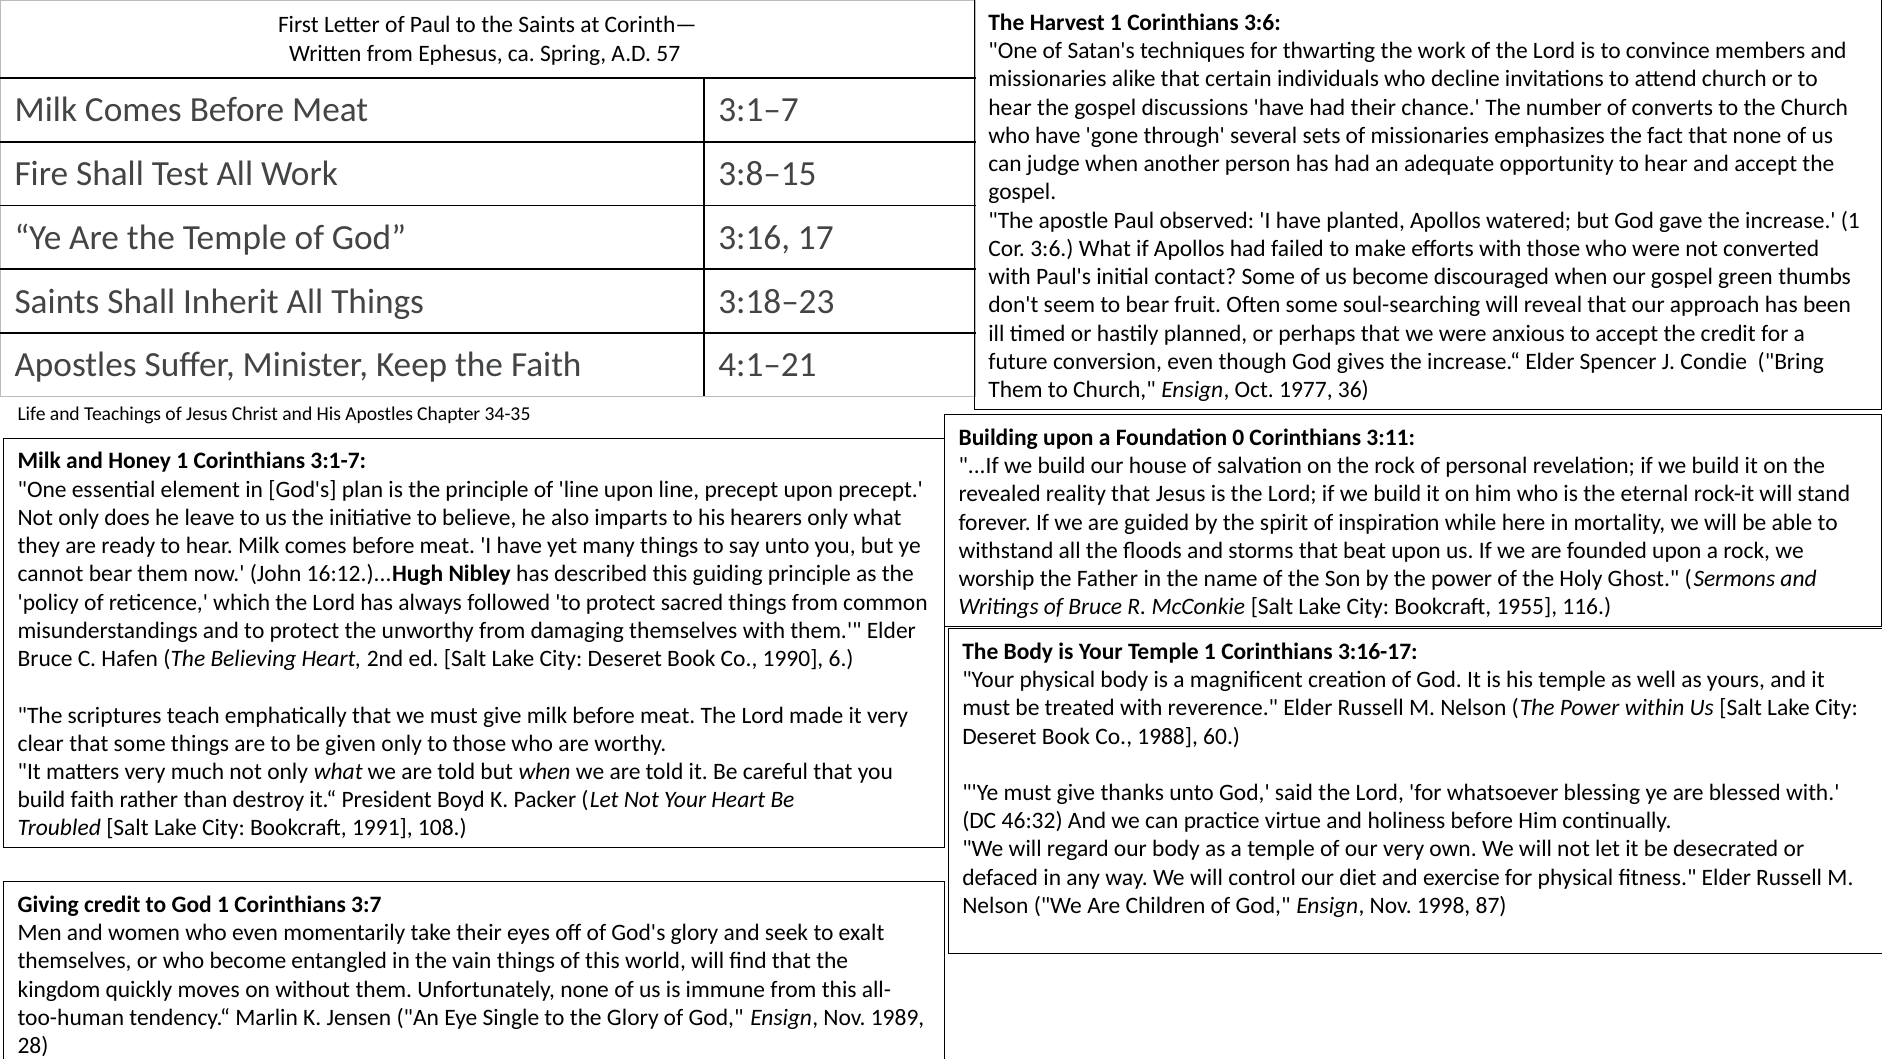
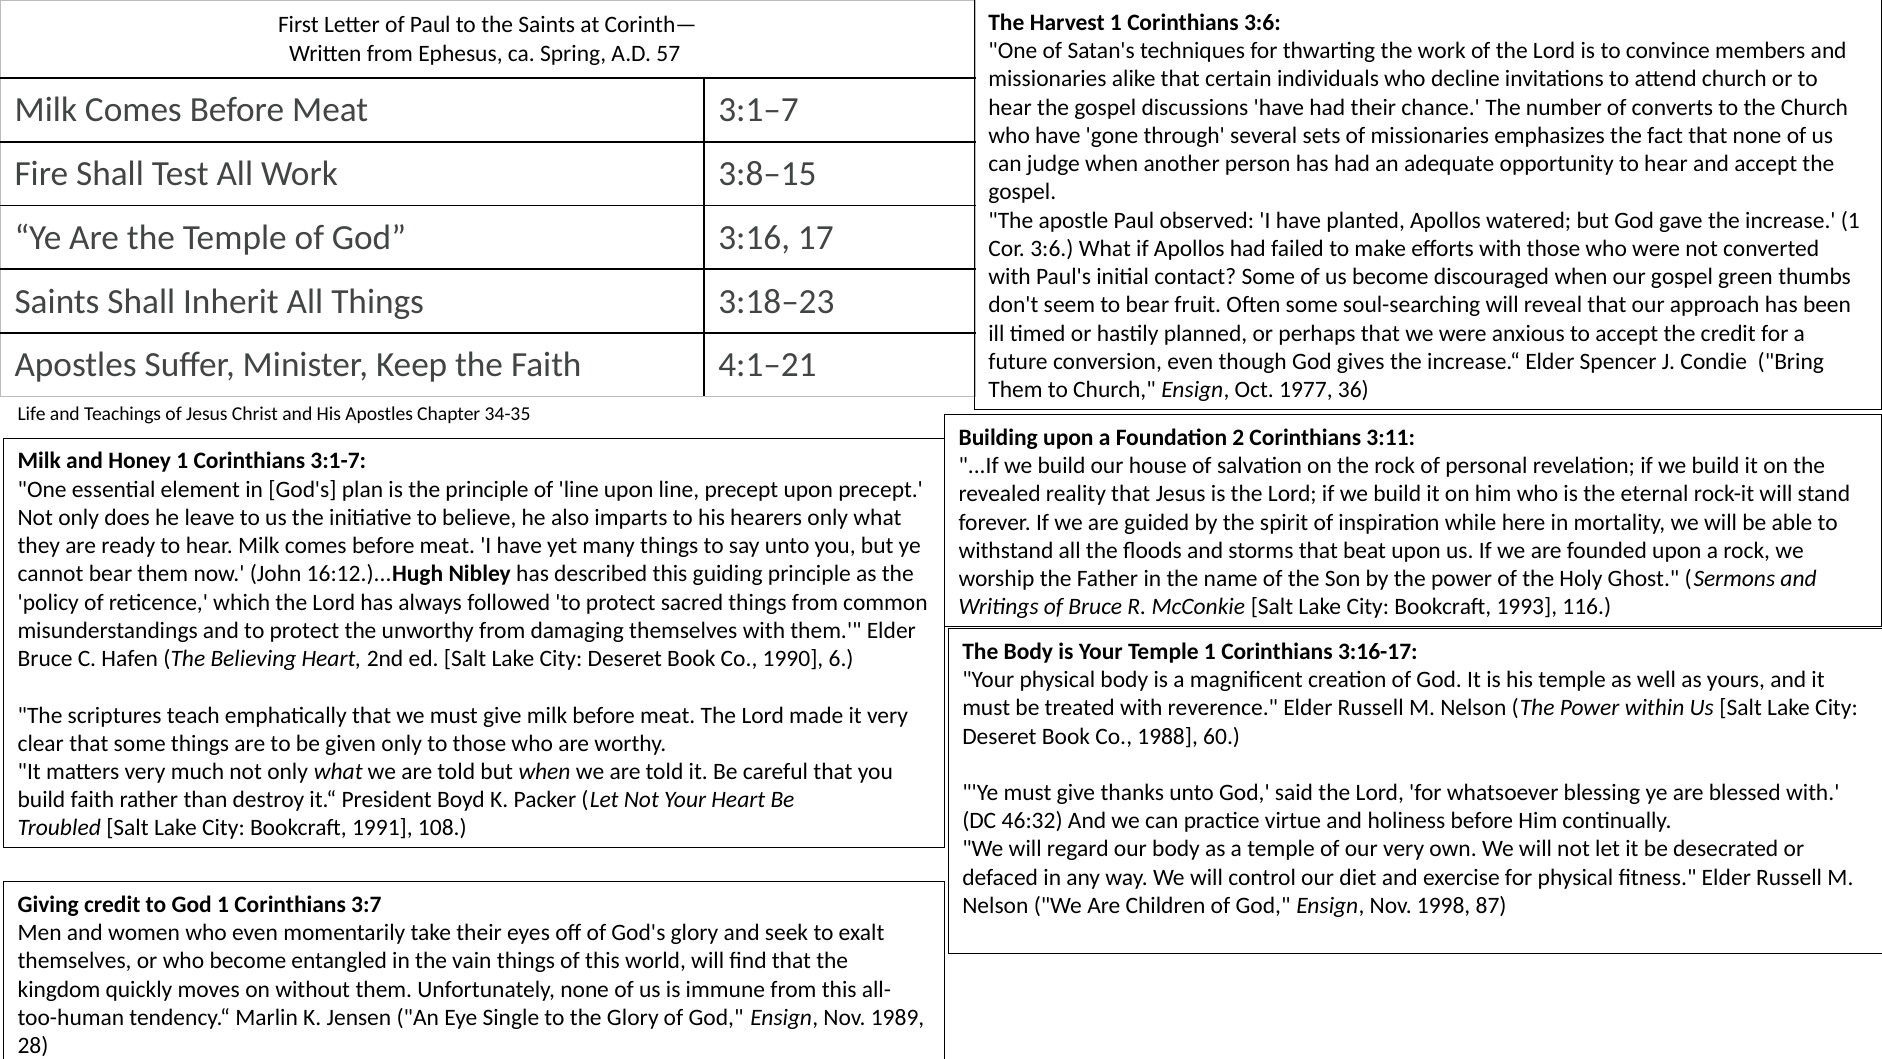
0: 0 -> 2 (1238, 438)
1955: 1955 -> 1993 (1527, 607)
